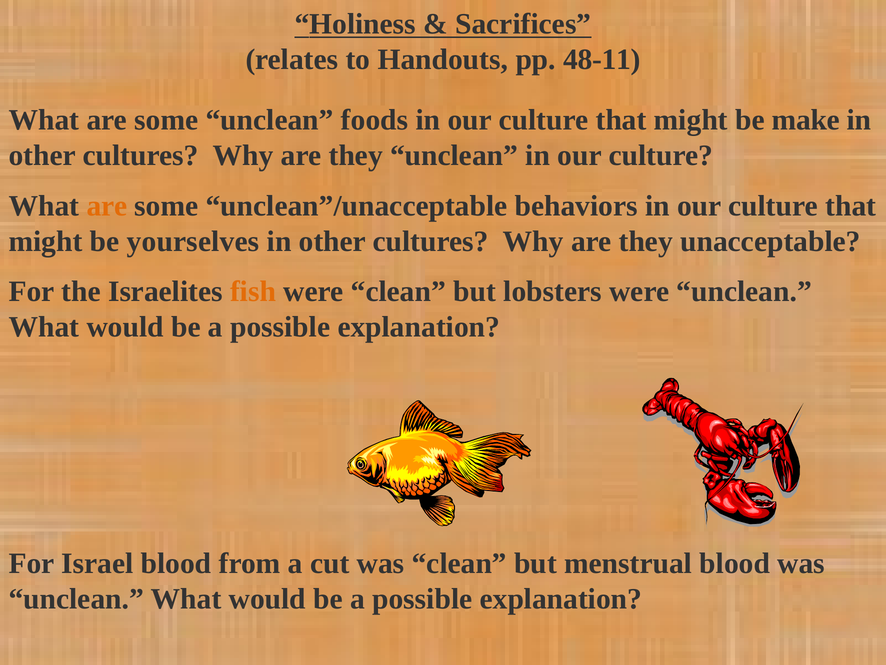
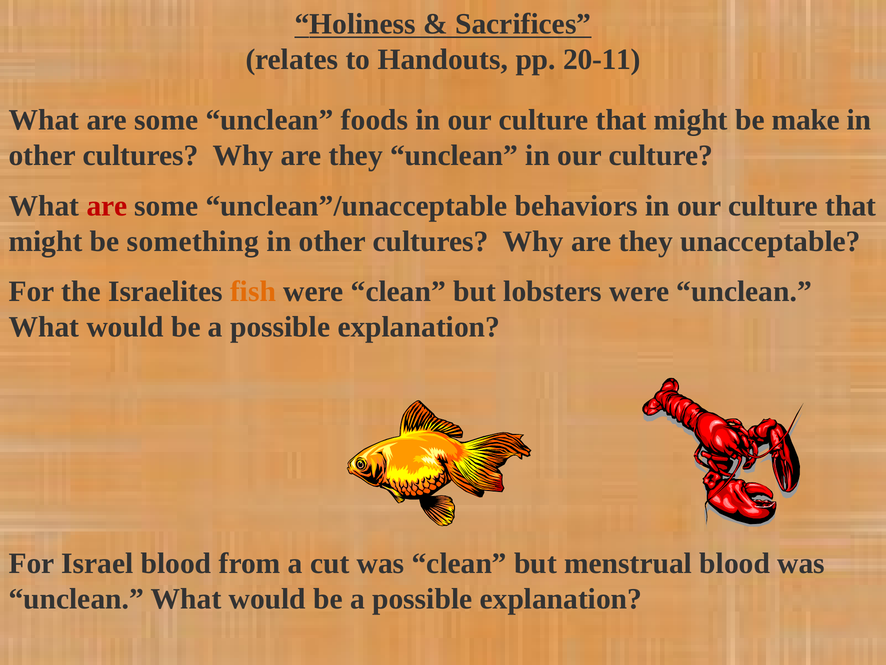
48-11: 48-11 -> 20-11 (602, 60)
are colour: orange -> red (107, 206)
yourselves: yourselves -> something (193, 241)
